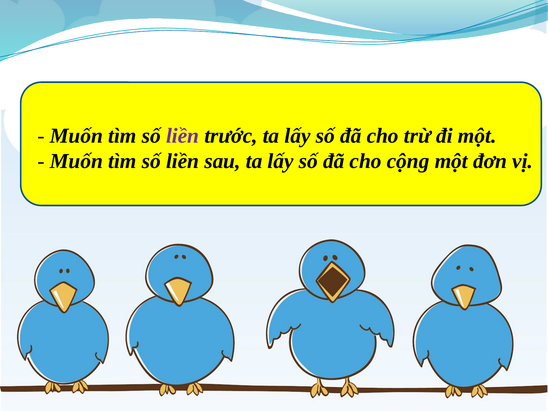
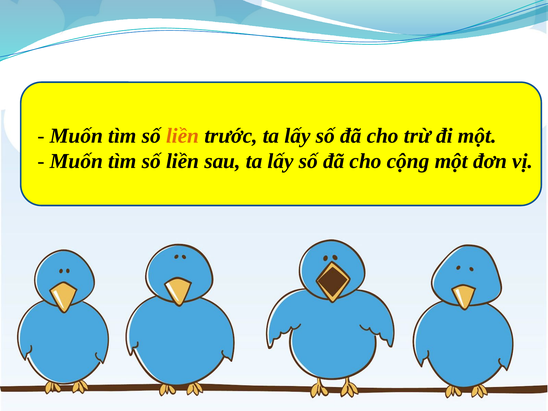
liền colour: purple -> orange (183, 136)
